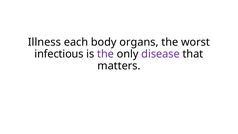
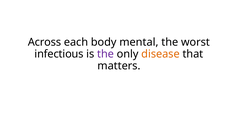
Illness: Illness -> Across (44, 42)
organs: organs -> mental (139, 42)
disease colour: purple -> orange (161, 54)
